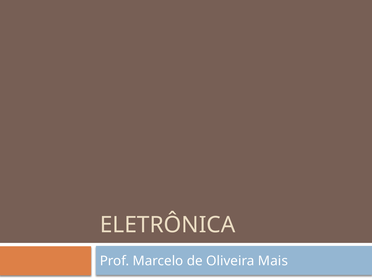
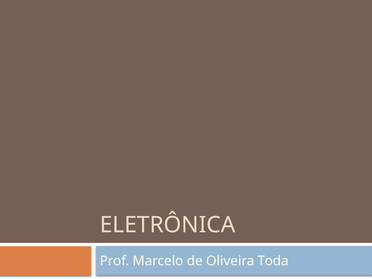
Mais: Mais -> Toda (273, 261)
